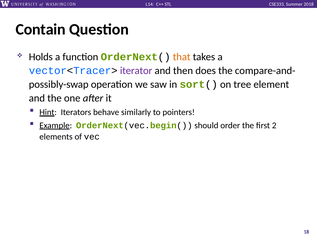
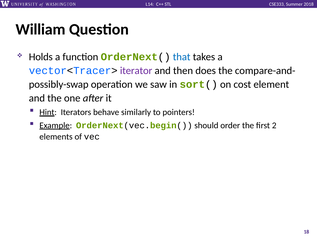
Contain: Contain -> William (41, 29)
that colour: orange -> blue (182, 57)
tree: tree -> cost (242, 84)
